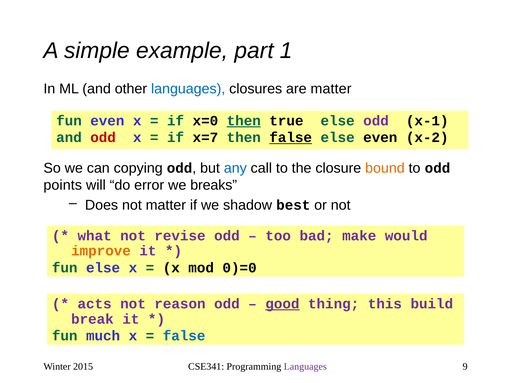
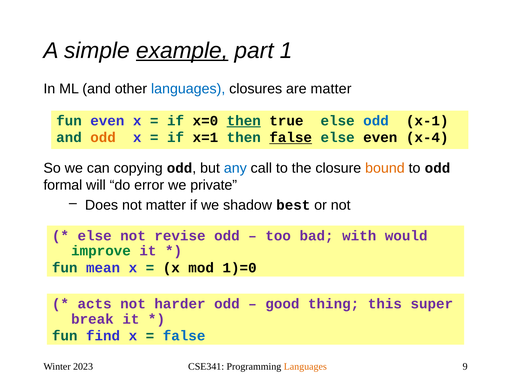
example underline: none -> present (182, 51)
odd colour: purple -> blue (376, 121)
odd colour: red -> orange (103, 138)
x=7: x=7 -> x=1 (205, 138)
x-2: x-2 -> x-4 (427, 138)
points: points -> formal (63, 185)
breaks: breaks -> private (214, 185)
what: what -> else (95, 236)
make: make -> with (359, 236)
improve colour: orange -> green (101, 251)
fun else: else -> mean (103, 268)
0)=0: 0)=0 -> 1)=0 (240, 268)
reason: reason -> harder (180, 304)
good underline: present -> none (282, 304)
build: build -> super (432, 304)
much: much -> find (103, 336)
2015: 2015 -> 2023 (83, 367)
Languages colour: purple -> orange (305, 367)
